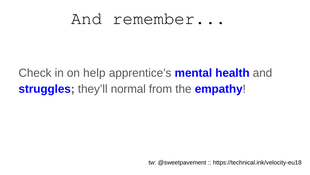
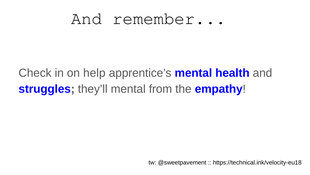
they’ll normal: normal -> mental (128, 89)
